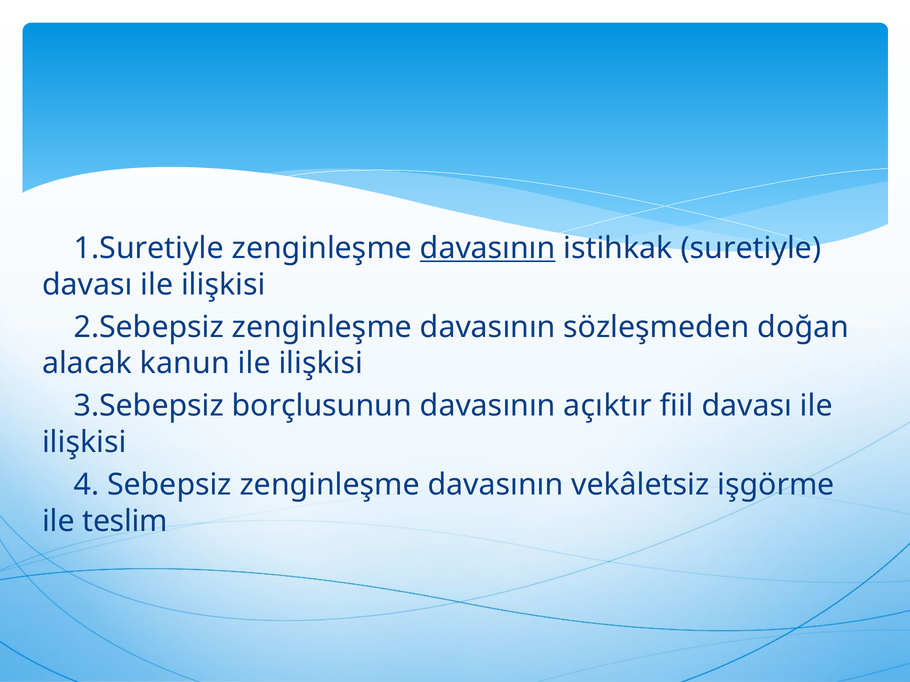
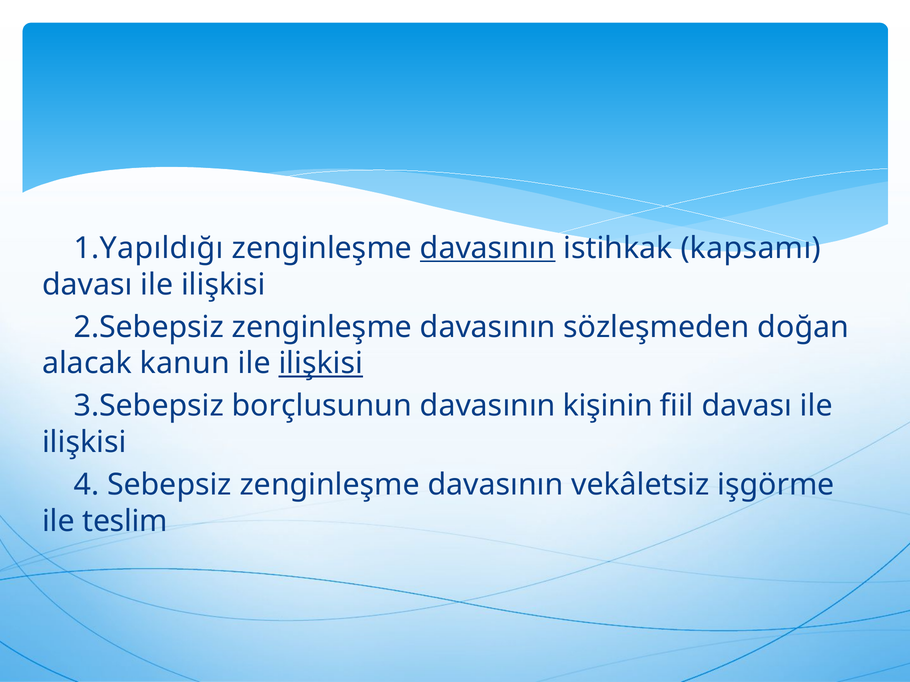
1.Suretiyle: 1.Suretiyle -> 1.Yapıldığı (149, 248)
suretiyle: suretiyle -> kapsamı (751, 248)
ilişkisi underline: none -> present (321, 364)
açıktır: açıktır -> kişinin (608, 406)
